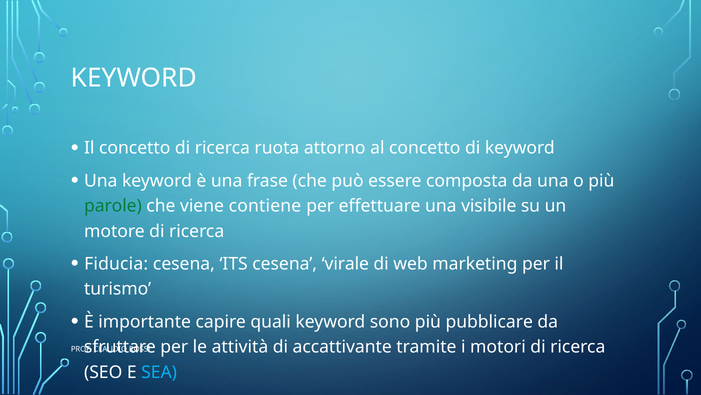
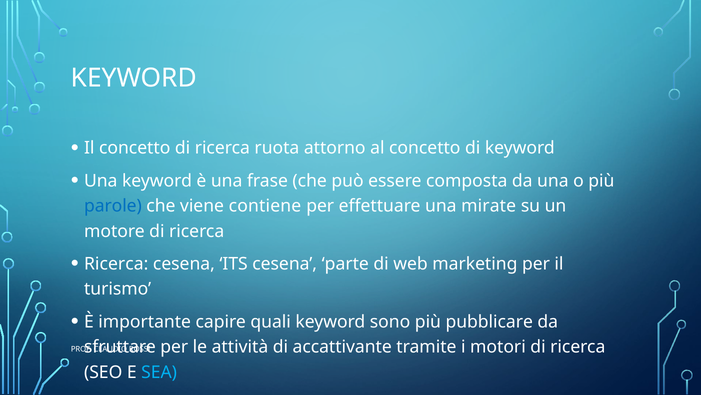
parole colour: green -> blue (113, 206)
visibile: visibile -> mirate (489, 206)
Fiducia: Fiducia -> Ricerca (116, 263)
virale: virale -> parte (345, 263)
